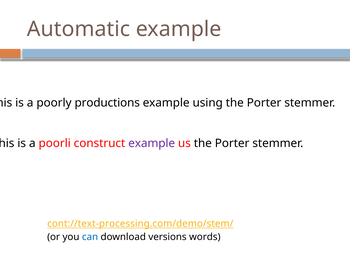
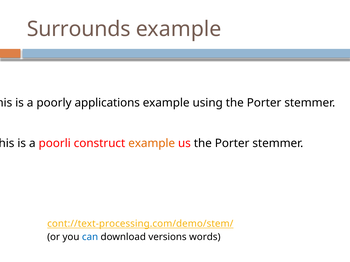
Automatic: Automatic -> Surrounds (79, 29)
productions: productions -> applications (107, 103)
example colour: purple -> orange (152, 144)
